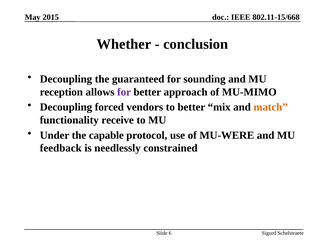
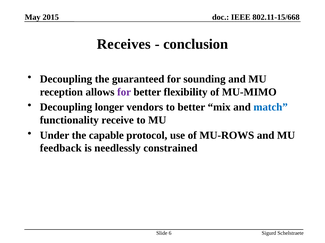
Whether: Whether -> Receives (124, 44)
approach: approach -> flexibility (186, 92)
forced: forced -> longer (109, 107)
match colour: orange -> blue (271, 107)
MU-WERE: MU-WERE -> MU-ROWS (227, 136)
